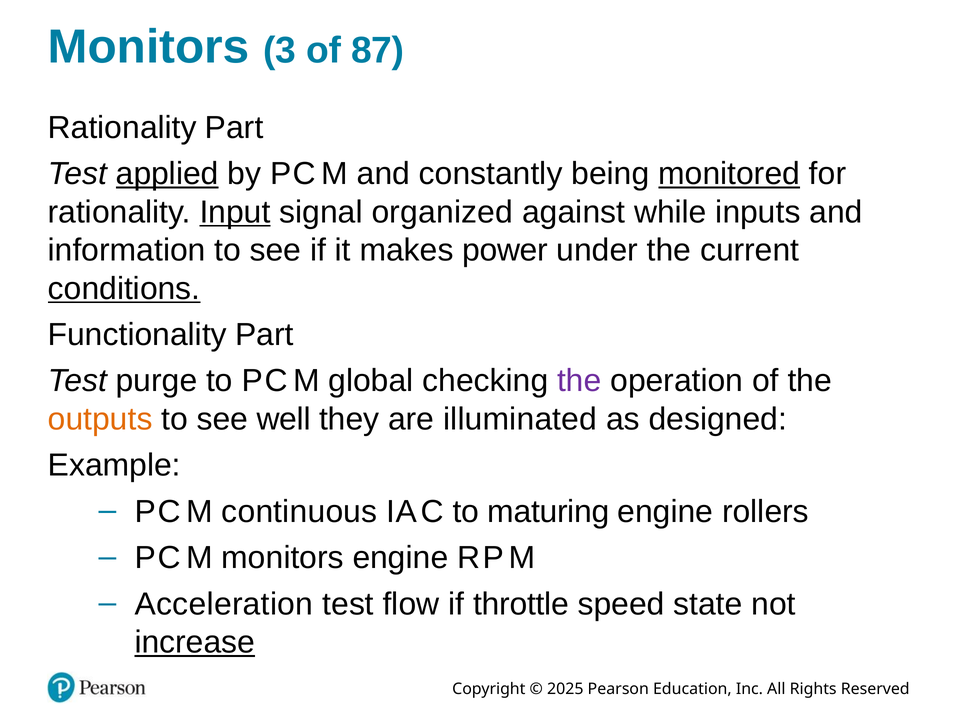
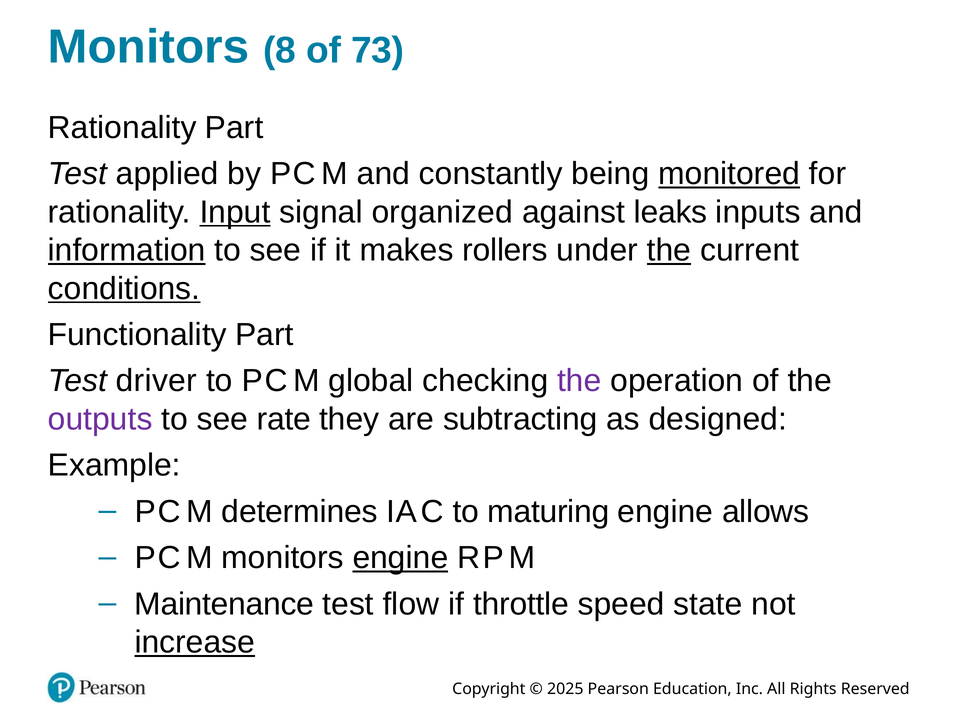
3: 3 -> 8 (280, 51)
87: 87 -> 73 (378, 51)
applied underline: present -> none (167, 174)
while: while -> leaks (671, 212)
information underline: none -> present (127, 251)
power: power -> rollers (505, 251)
the underline: none -> present (669, 251)
purge: purge -> driver (156, 381)
outputs colour: orange -> purple (100, 420)
well: well -> rate (284, 420)
illuminated: illuminated -> subtracting (520, 420)
continuous: continuous -> determines (300, 512)
rollers: rollers -> allows (766, 512)
engine underline: none -> present (400, 558)
Acceleration: Acceleration -> Maintenance (224, 605)
